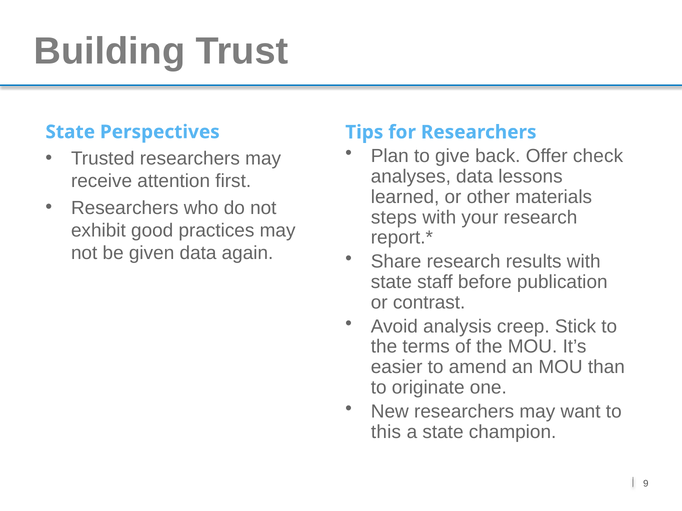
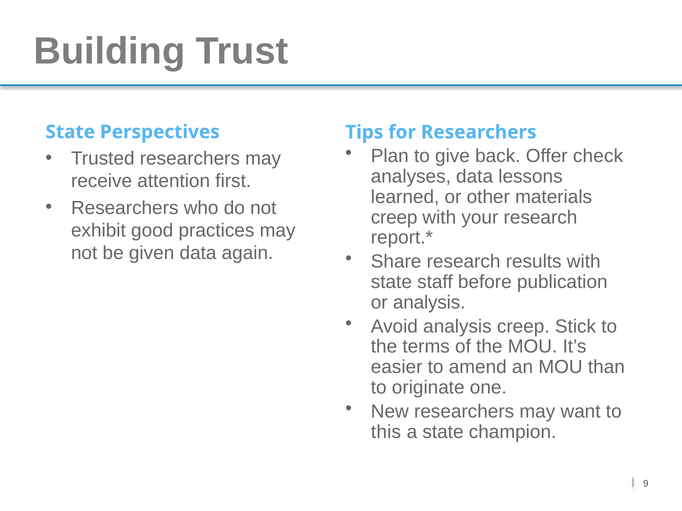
steps: steps -> creep (394, 218)
or contrast: contrast -> analysis (429, 303)
